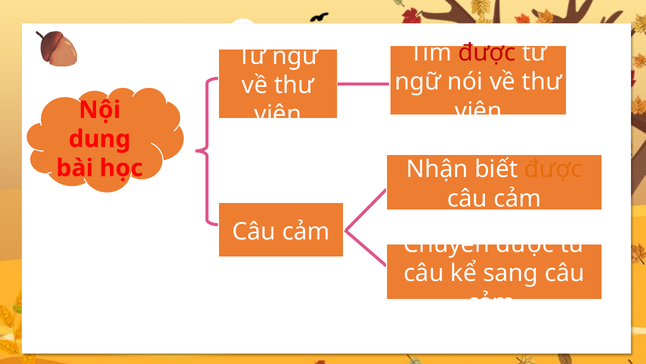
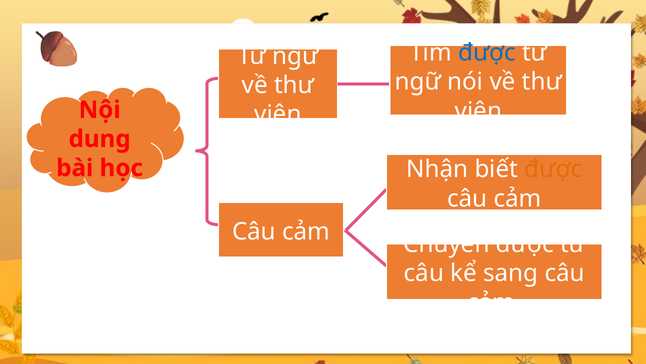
được colour: red -> blue (487, 53)
